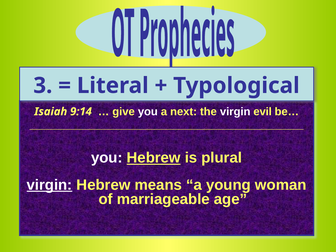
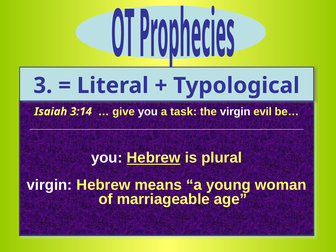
9:14: 9:14 -> 3:14 (81, 112)
next: next -> task (183, 112)
virgin underline: present -> none (49, 185)
